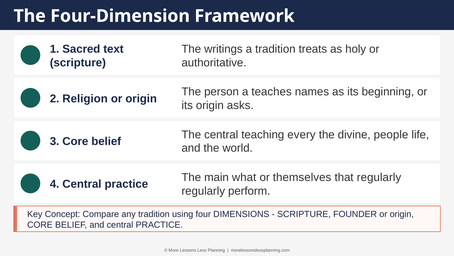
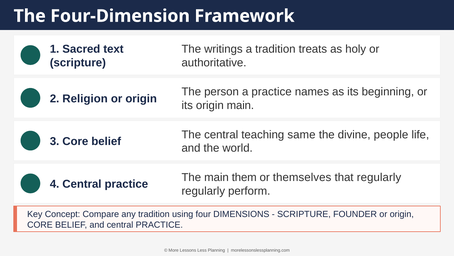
a teaches: teaches -> practice (272, 92)
origin asks: asks -> main (240, 105)
every: every -> same (301, 134)
what: what -> them (244, 177)
